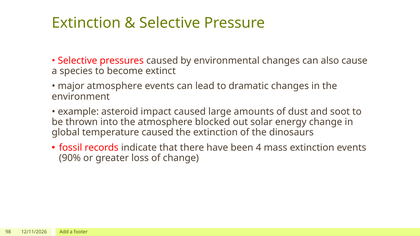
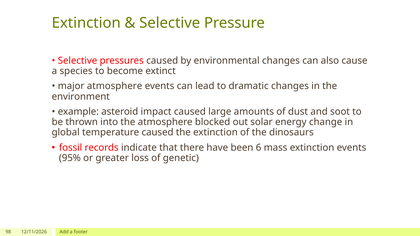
4: 4 -> 6 (259, 148)
90%: 90% -> 95% (70, 158)
of change: change -> genetic (181, 158)
